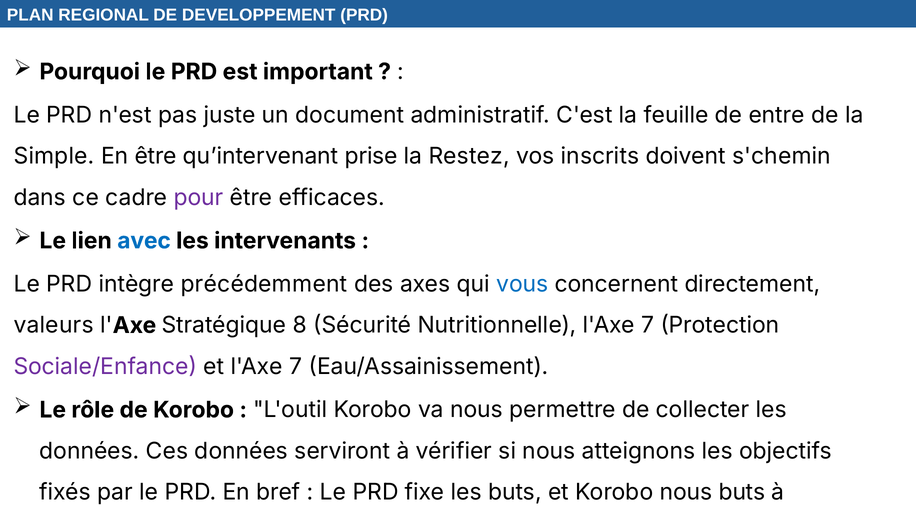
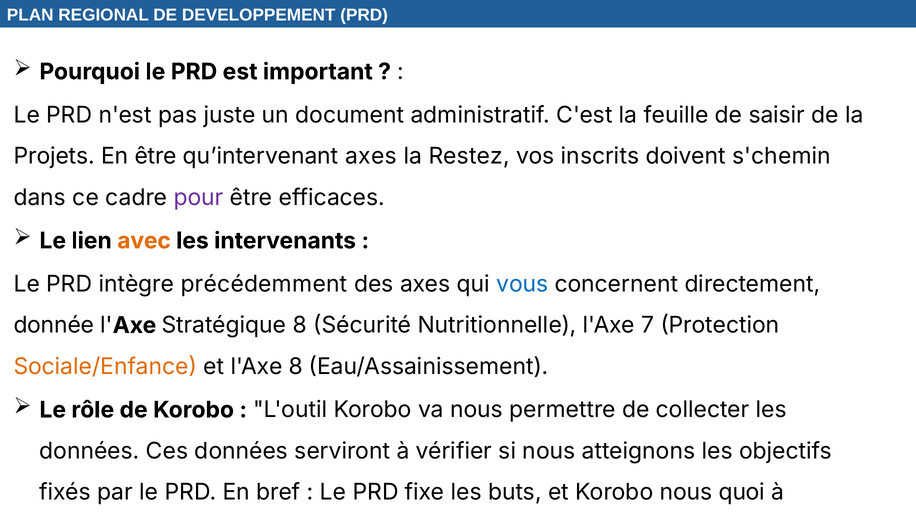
entre: entre -> saisir (777, 115)
Simple: Simple -> Projets (54, 156)
qu’intervenant prise: prise -> axes (371, 156)
avec colour: blue -> orange (144, 241)
valeurs: valeurs -> donnée (54, 325)
Sociale/Enfance colour: purple -> orange (105, 367)
et l'Axe 7: 7 -> 8 (296, 367)
nous buts: buts -> quoi (742, 493)
